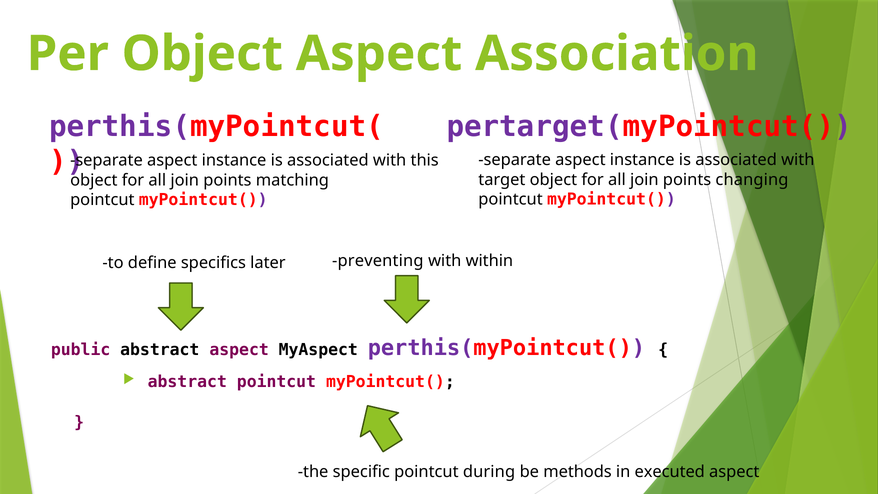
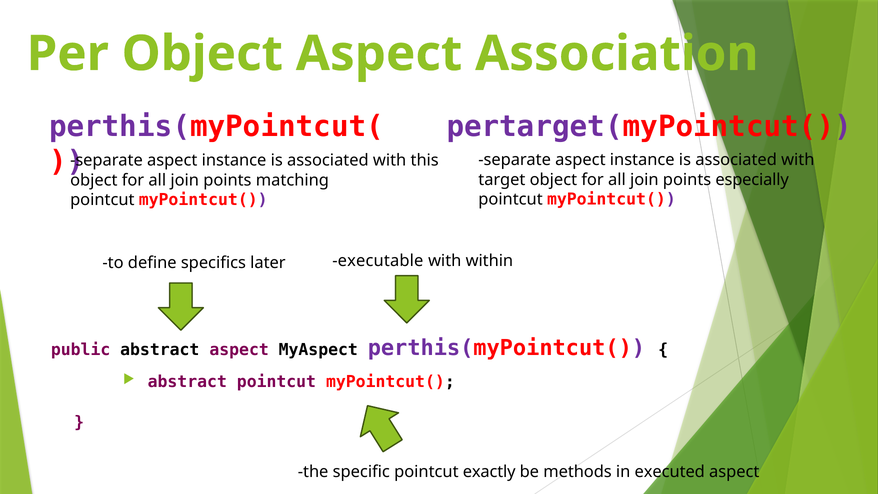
changing: changing -> especially (752, 180)
preventing: preventing -> executable (378, 261)
during: during -> exactly (489, 472)
